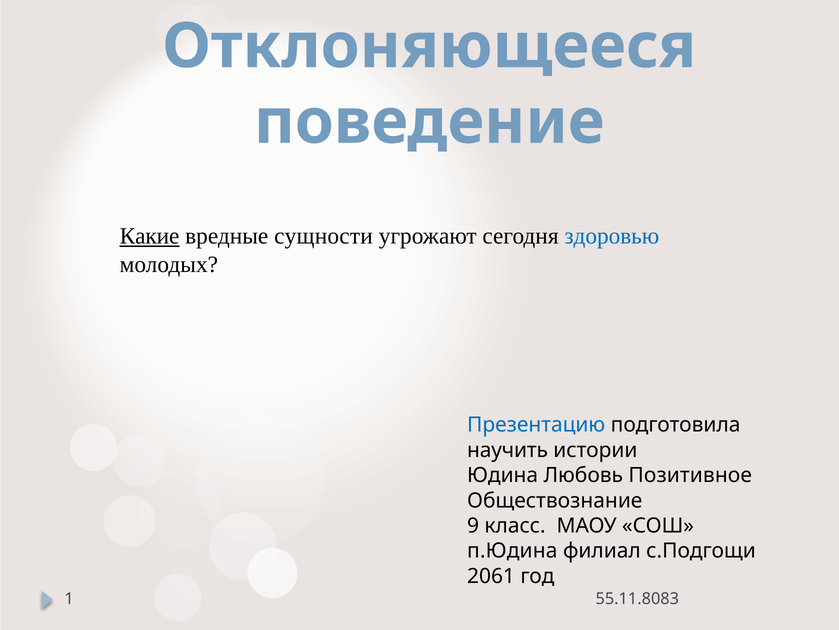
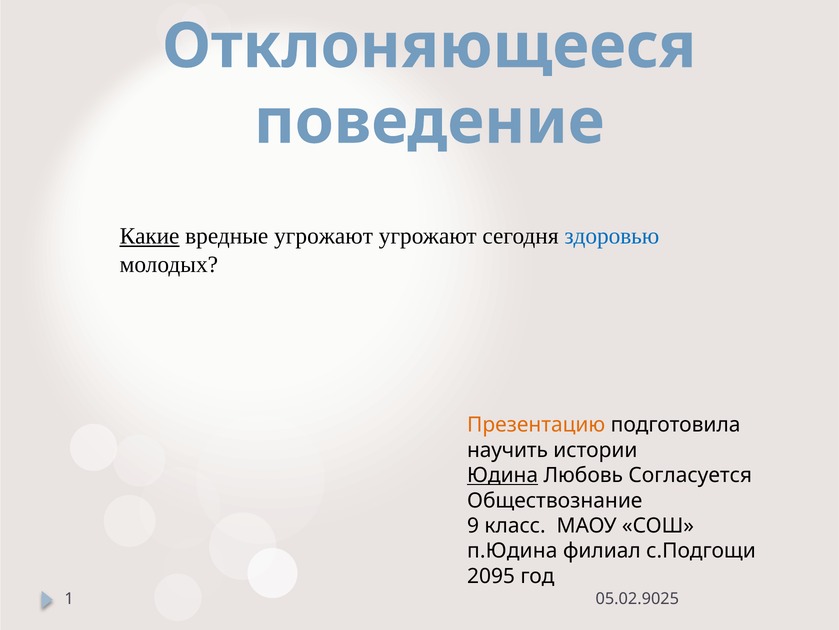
вредные сущности: сущности -> угрожают (324, 236)
Презентацию colour: blue -> orange (536, 425)
Юдина underline: none -> present (503, 475)
Позитивное: Позитивное -> Согласуется (690, 475)
2061: 2061 -> 2095 (491, 576)
55.11.8083: 55.11.8083 -> 05.02.9025 (637, 598)
